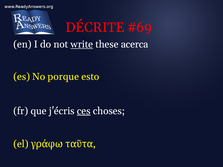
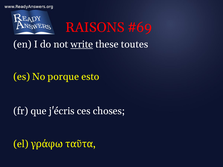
DÉCRITE: DÉCRITE -> RAISONS (95, 28)
acerca: acerca -> toutes (135, 44)
ces underline: present -> none (84, 111)
